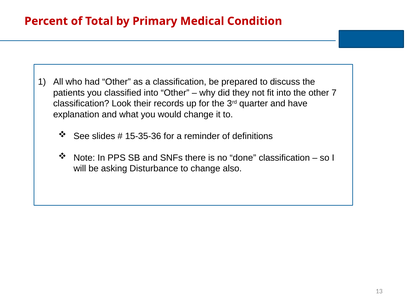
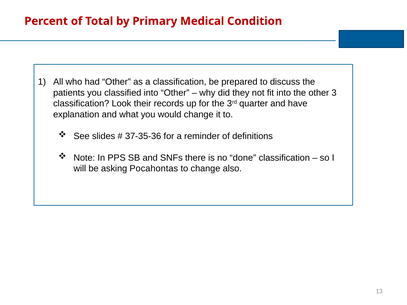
7: 7 -> 3 (334, 93)
15-35-36: 15-35-36 -> 37-35-36 (143, 136)
Disturbance: Disturbance -> Pocahontas (154, 169)
